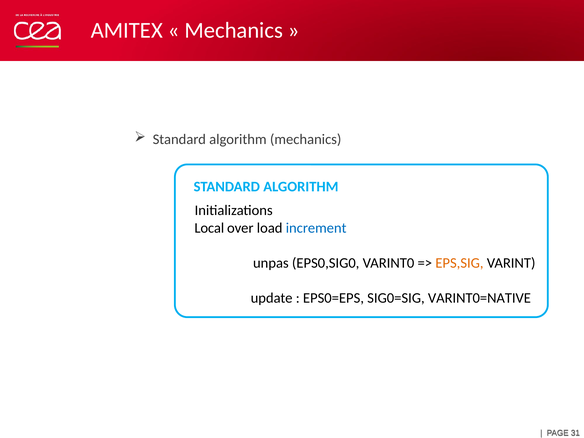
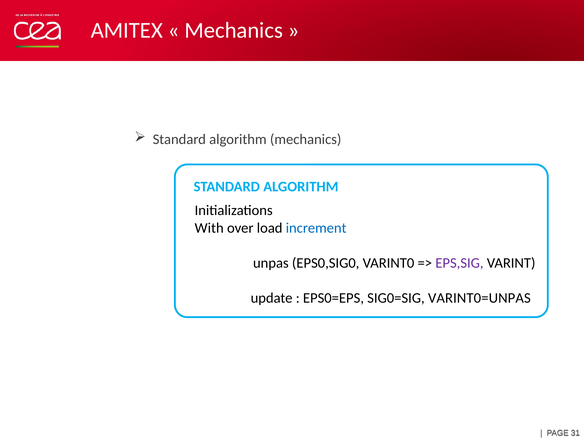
Local: Local -> With (209, 228)
EPS,SIG colour: orange -> purple (459, 263)
VARINT0=NATIVE: VARINT0=NATIVE -> VARINT0=UNPAS (479, 298)
